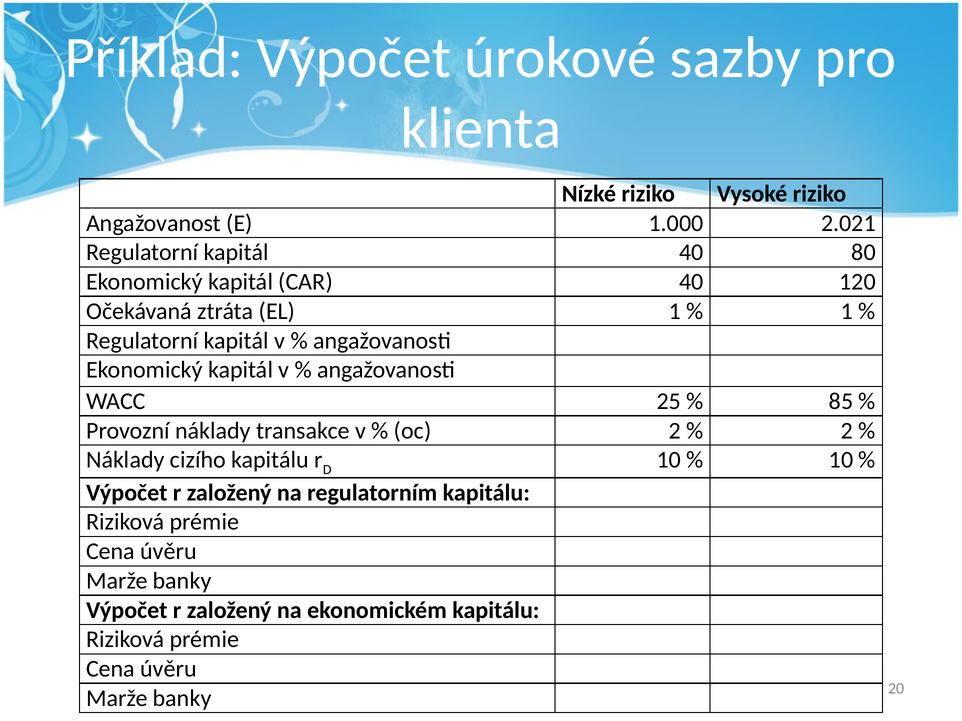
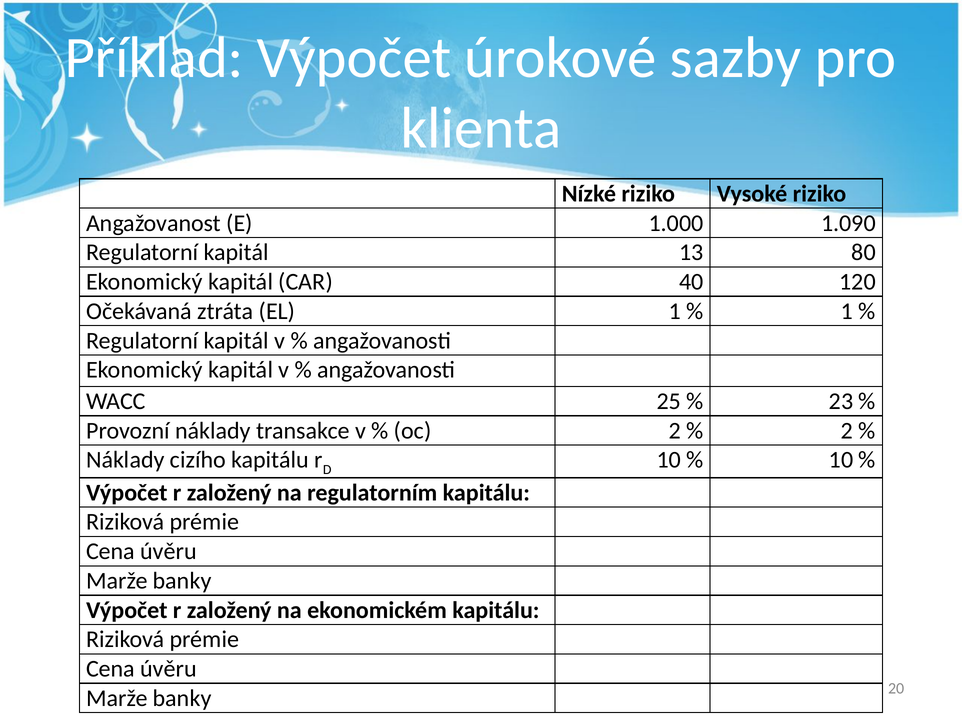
2.021: 2.021 -> 1.090 (848, 223)
kapitál 40: 40 -> 13 (691, 253)
85: 85 -> 23 (841, 402)
